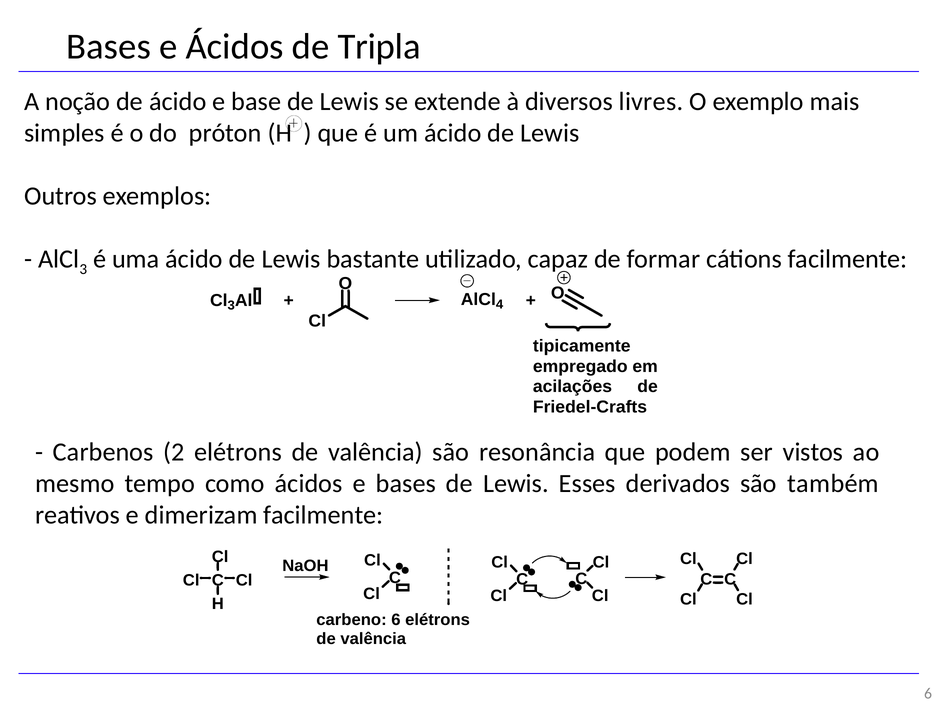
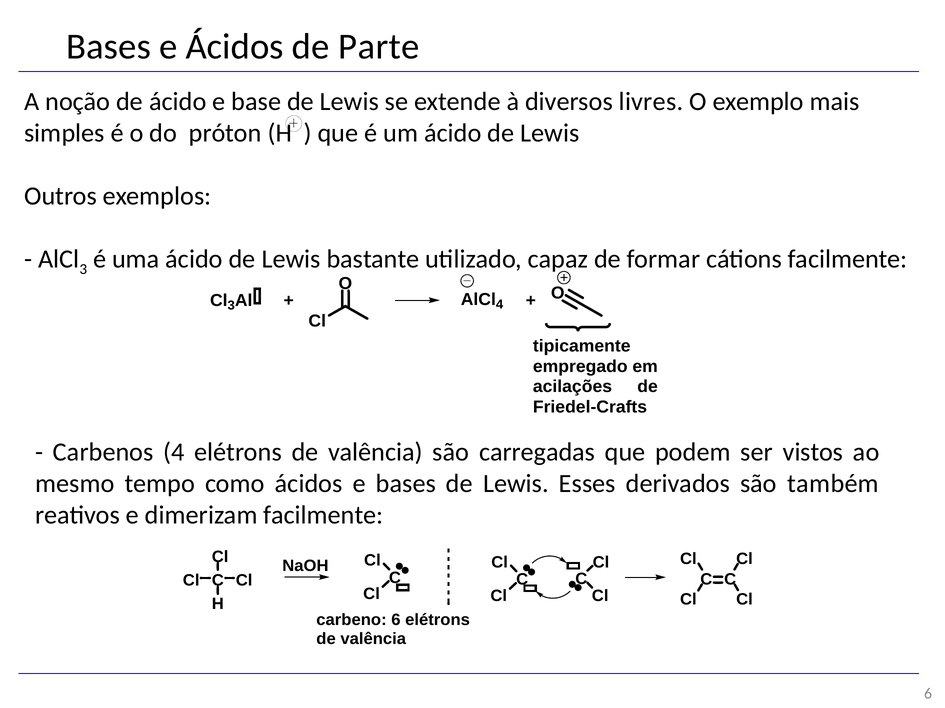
Tripla: Tripla -> Parte (379, 47)
Carbenos 2: 2 -> 4 (174, 452)
resonância: resonância -> carregadas (537, 452)
